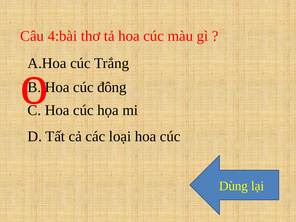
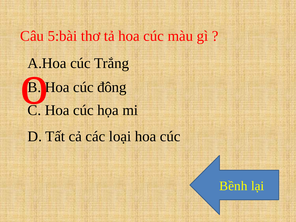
4:bài: 4:bài -> 5:bài (62, 36)
Dùng: Dùng -> Bềnh (233, 186)
